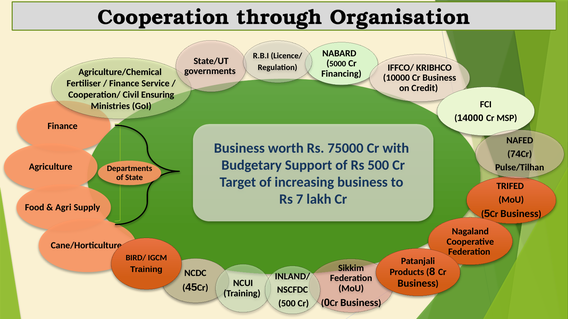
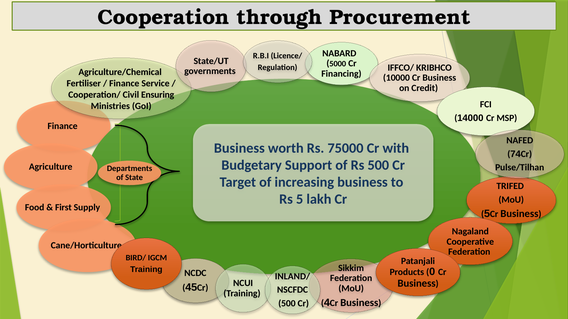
Organisation: Organisation -> Procurement (400, 17)
Rs 7: 7 -> 5 (300, 200)
Agri: Agri -> First (63, 208)
8: 8 -> 0 (432, 272)
0: 0 -> 4 (327, 303)
